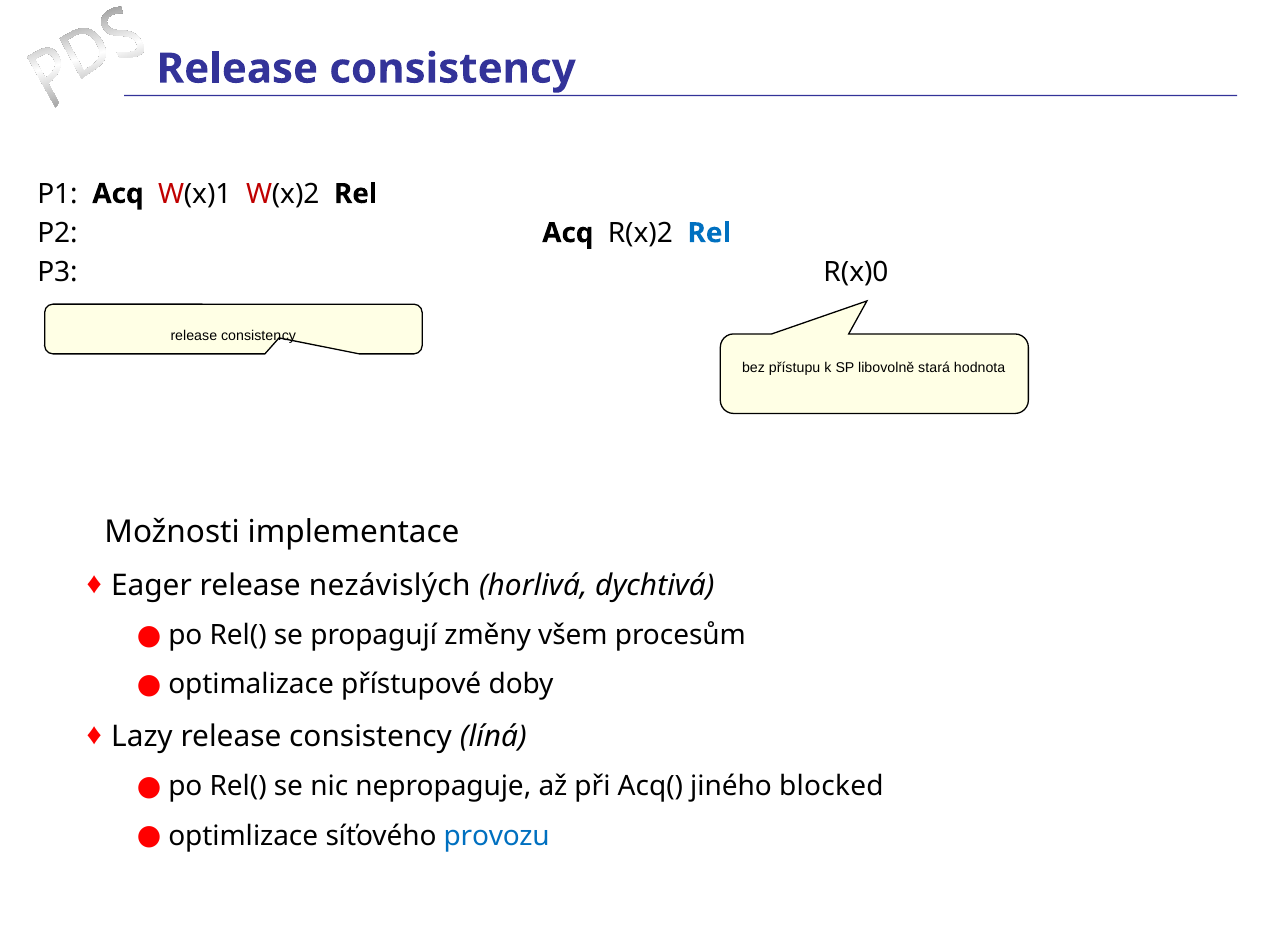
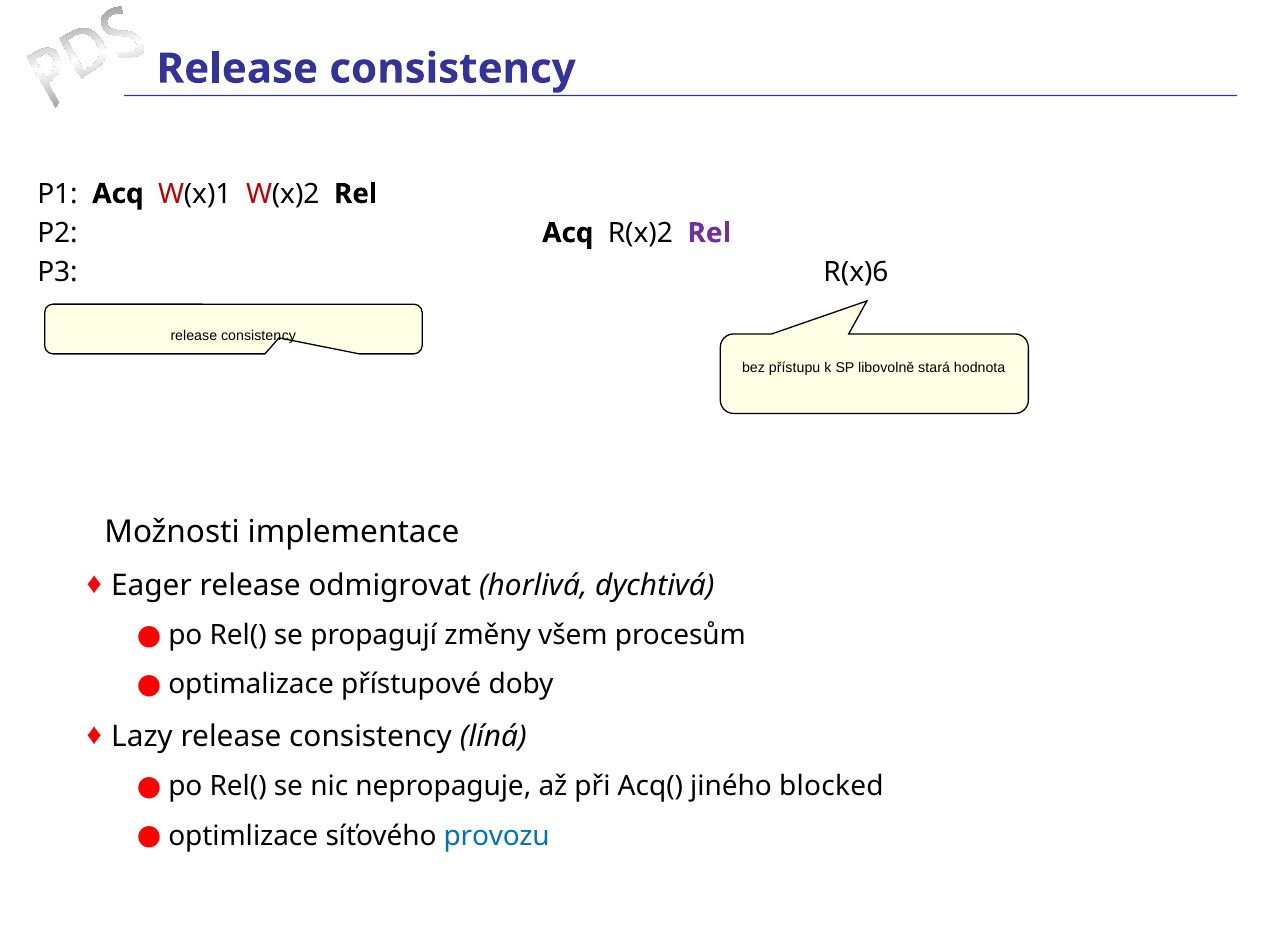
Rel colour: blue -> purple (709, 233)
R(x)0: R(x)0 -> R(x)6 (856, 272)
nezávislých: nezávislých -> odmigrovat (390, 585)
